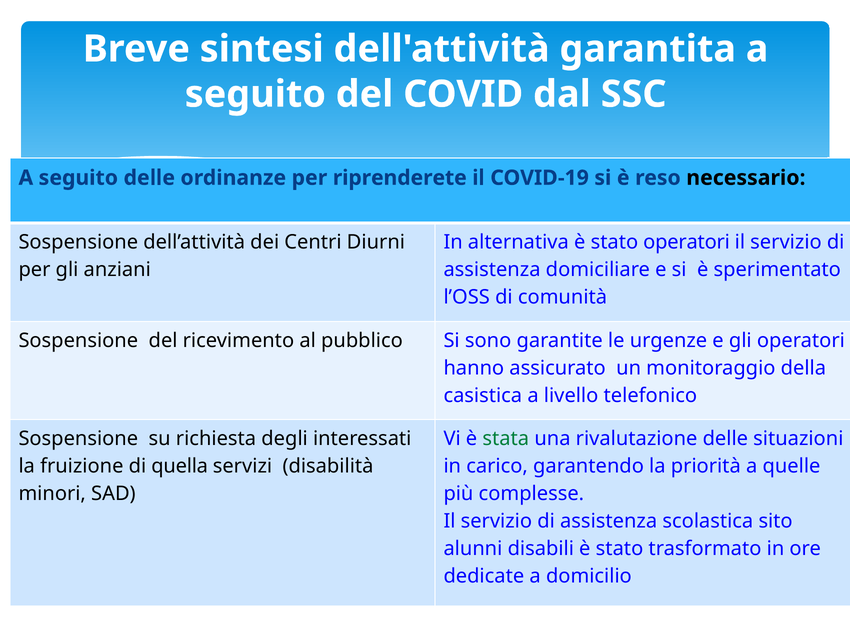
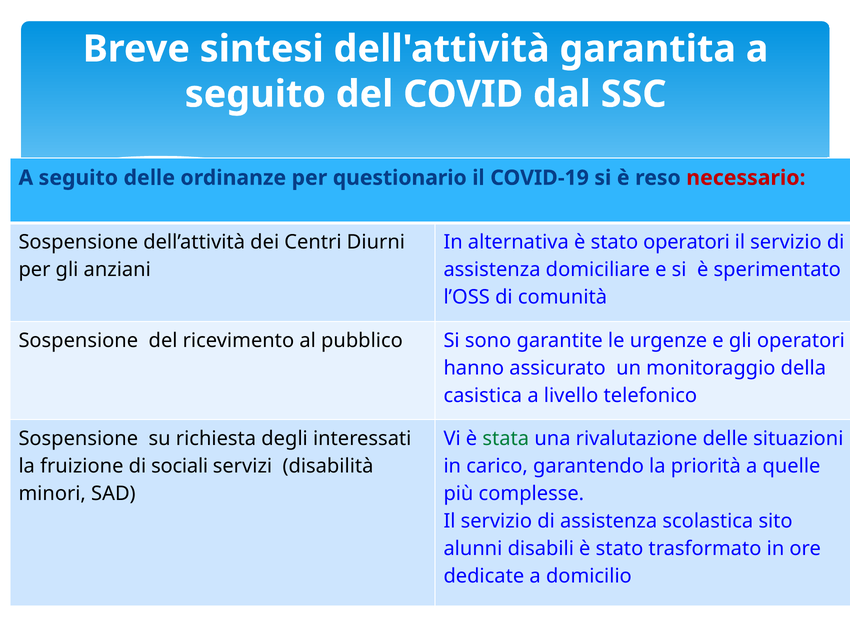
riprenderete: riprenderete -> questionario (400, 178)
necessario colour: black -> red (746, 178)
quella: quella -> sociali (180, 467)
